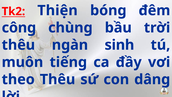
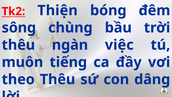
công: công -> sông (19, 28)
sinh: sinh -> việc (119, 45)
